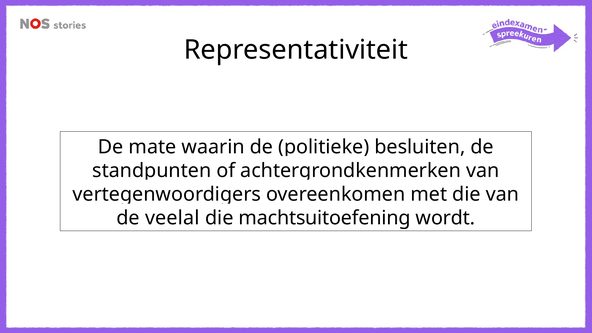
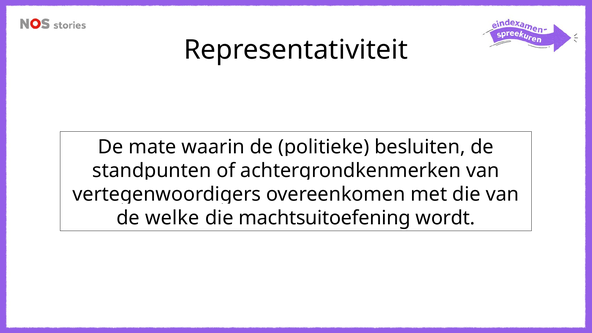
veelal: veelal -> welke (172, 218)
